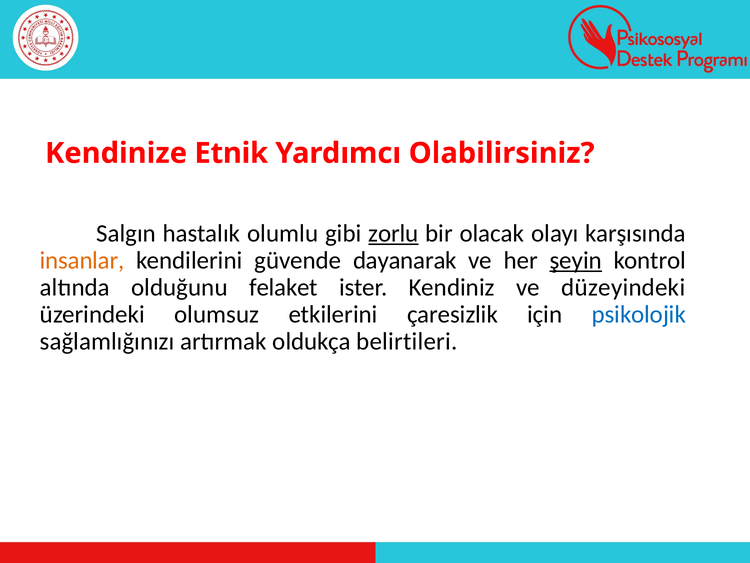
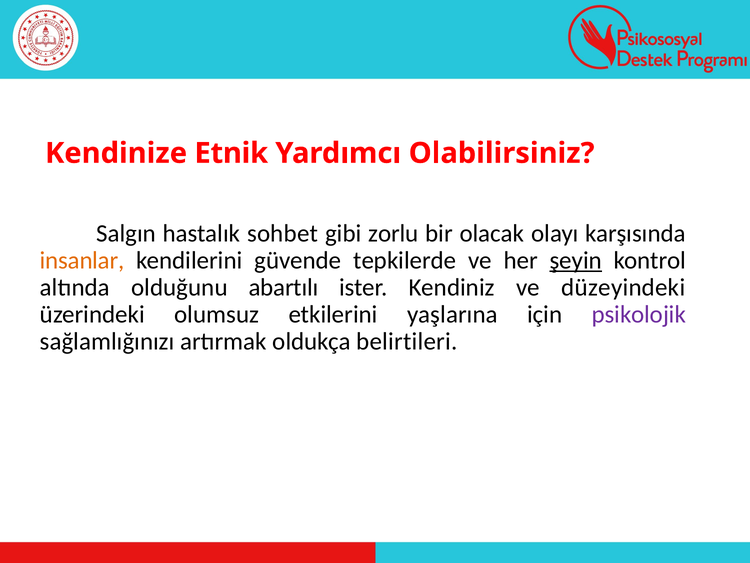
olumlu: olumlu -> sohbet (283, 233)
zorlu underline: present -> none (393, 233)
dayanarak: dayanarak -> tepkilerde (405, 260)
felaket: felaket -> abartılı (283, 287)
çaresizlik: çaresizlik -> yaşlarına (452, 314)
psikolojik colour: blue -> purple (639, 314)
